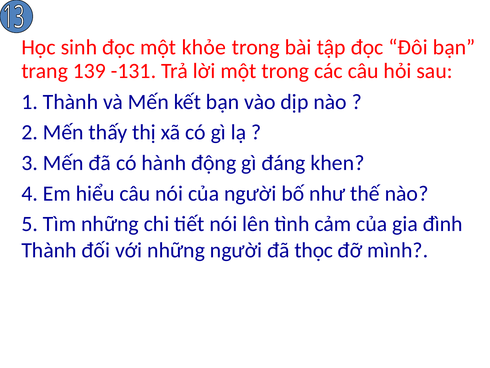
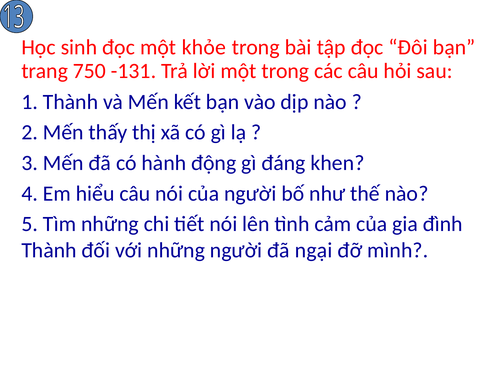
139: 139 -> 750 (89, 71)
thọc: thọc -> ngại (314, 250)
